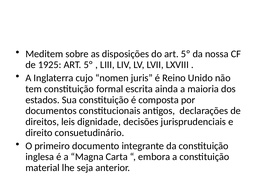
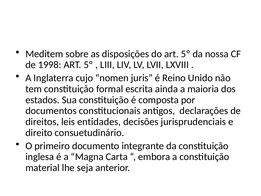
1925: 1925 -> 1998 (50, 65)
dignidade: dignidade -> entidades (99, 122)
